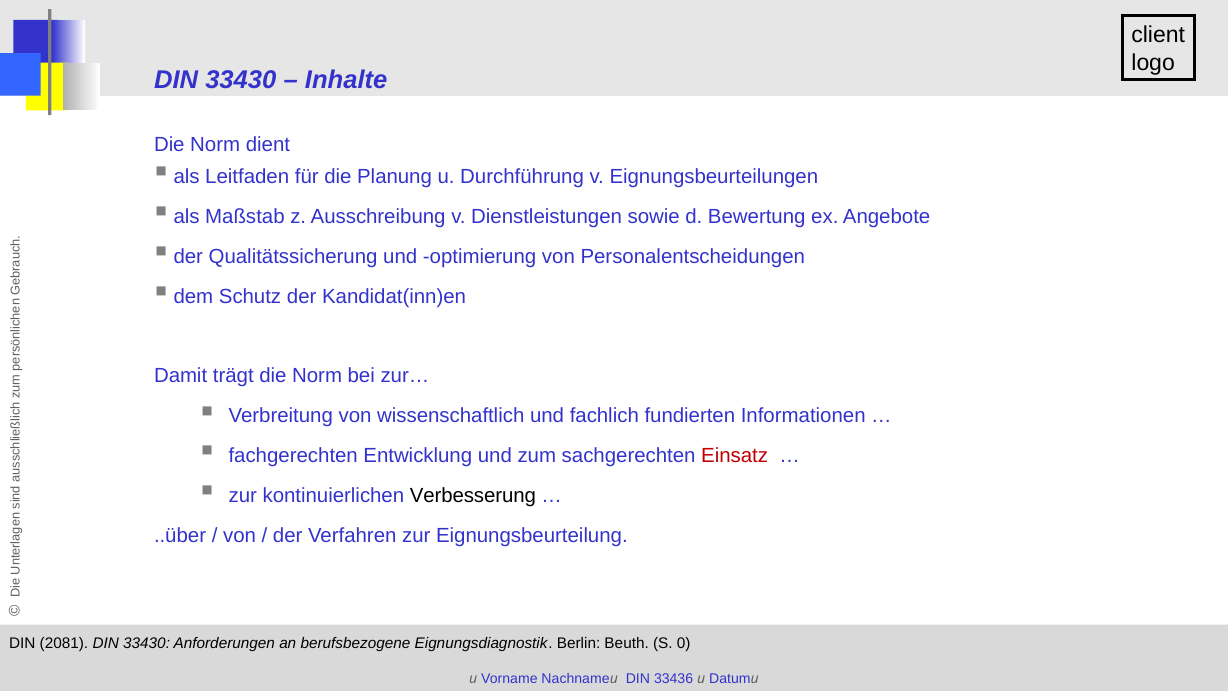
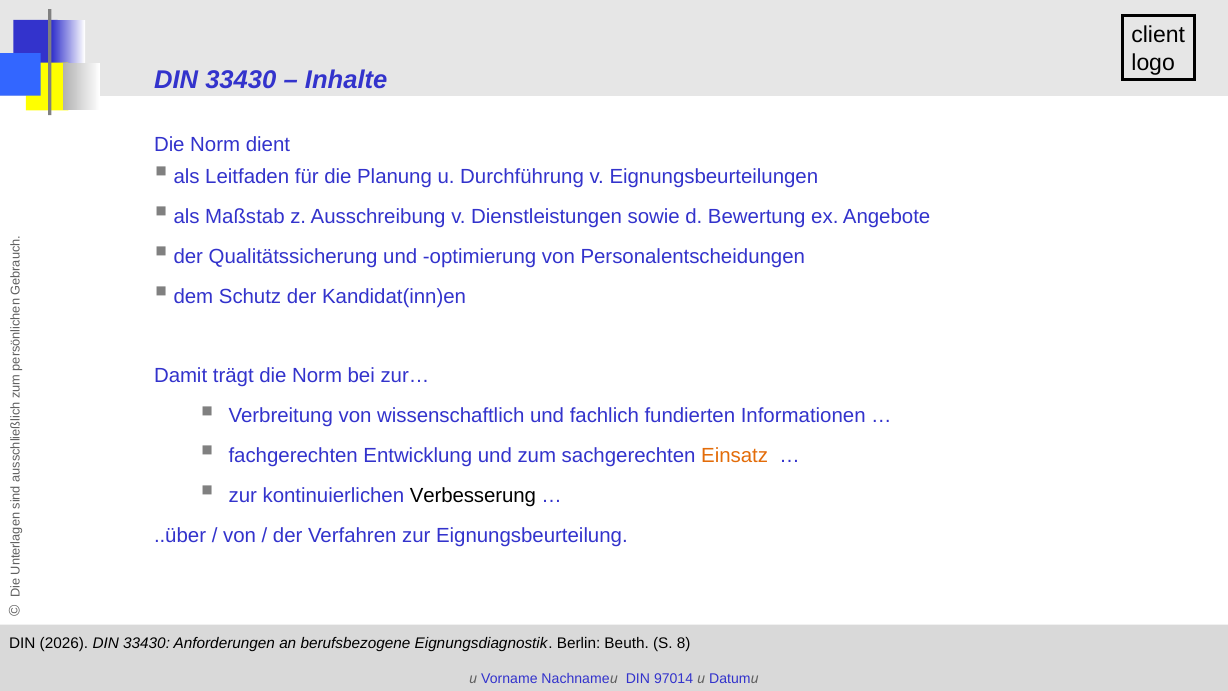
Einsatz colour: red -> orange (735, 456)
2081: 2081 -> 2026 (64, 643)
0: 0 -> 8 (684, 643)
33436: 33436 -> 97014 (674, 678)
